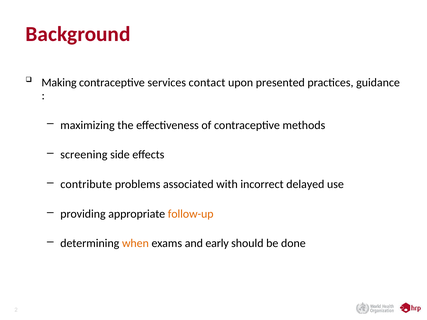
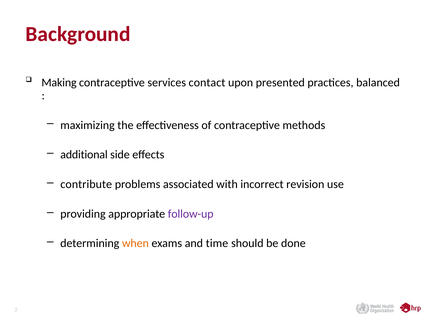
guidance: guidance -> balanced (378, 83)
screening: screening -> additional (84, 155)
delayed: delayed -> revision (305, 184)
follow-up colour: orange -> purple (191, 214)
early: early -> time (217, 244)
